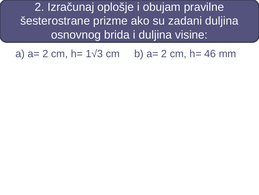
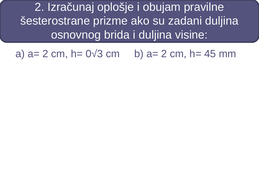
1√3: 1√3 -> 0√3 (94, 54)
46: 46 -> 45 (210, 54)
